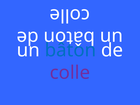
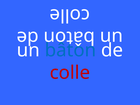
colle colour: purple -> red (70, 73)
